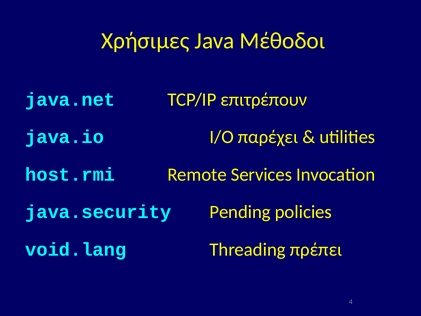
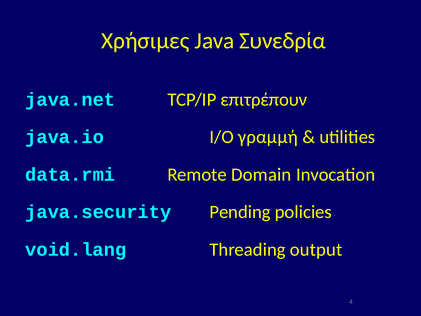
Μέθοδοι: Μέθοδοι -> Συνεδρία (282, 41)
παρέχει: παρέχει -> γραμμή (268, 137)
host.rmi: host.rmi -> data.rmi (70, 174)
Services: Services -> Domain (261, 174)
πρέπει: πρέπει -> output (316, 249)
